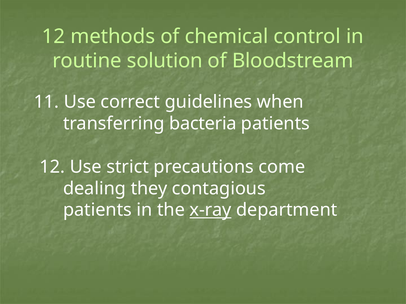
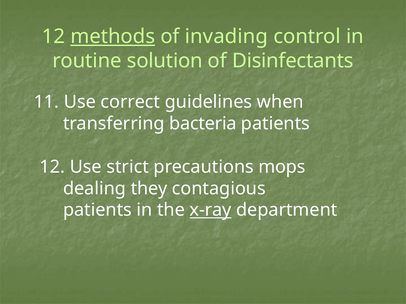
methods underline: none -> present (113, 37)
chemical: chemical -> invading (226, 37)
Bloodstream: Bloodstream -> Disinfectants (293, 61)
come: come -> mops (282, 167)
